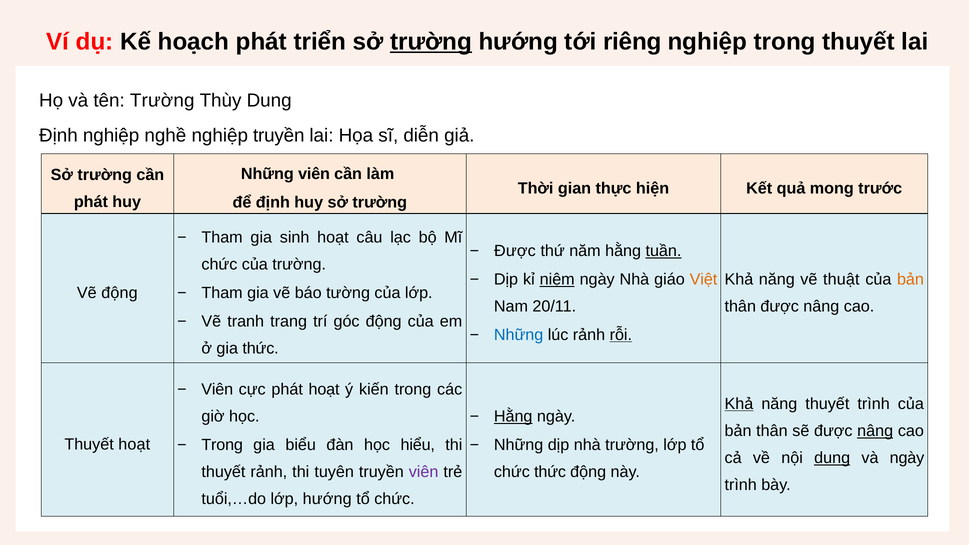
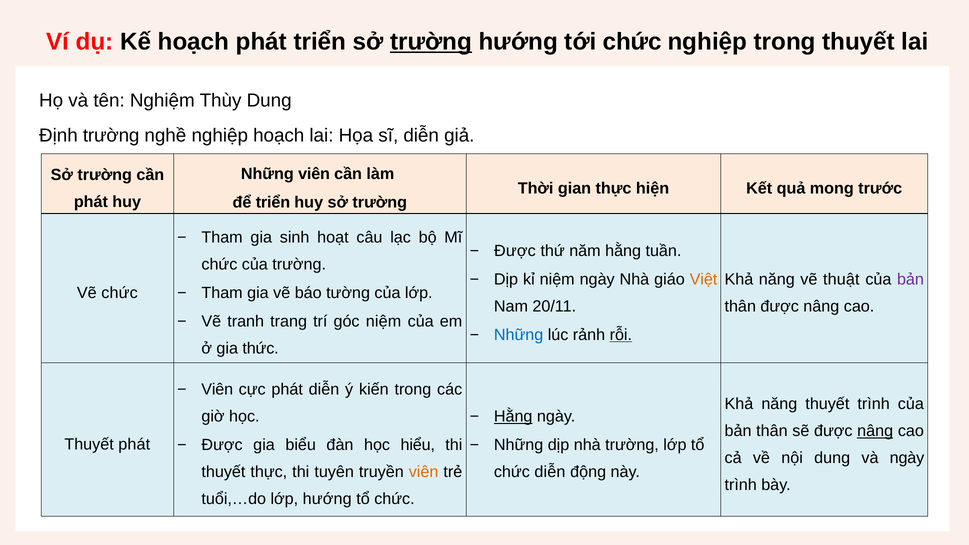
tới riêng: riêng -> chức (632, 42)
tên Trường: Trường -> Nghiệm (162, 100)
Định nghiệp: nghiệp -> trường (111, 136)
nghiệp truyền: truyền -> hoạch (279, 136)
để định: định -> triển (273, 203)
tuần underline: present -> none (663, 251)
niệm underline: present -> none (557, 279)
bản colour: orange -> purple (910, 279)
Vẽ động: động -> chức (119, 293)
góc động: động -> niệm (384, 321)
phát hoạt: hoạt -> diễn (324, 390)
Khả underline: present -> none (739, 404)
Thuyết hoạt: hoạt -> phát (134, 444)
Trong: Trong -> Được (222, 445)
dung underline: present -> none (832, 458)
thuyết rảnh: rảnh -> thực (269, 472)
viên colour: purple -> orange (424, 472)
chức thức: thức -> diễn (550, 472)
